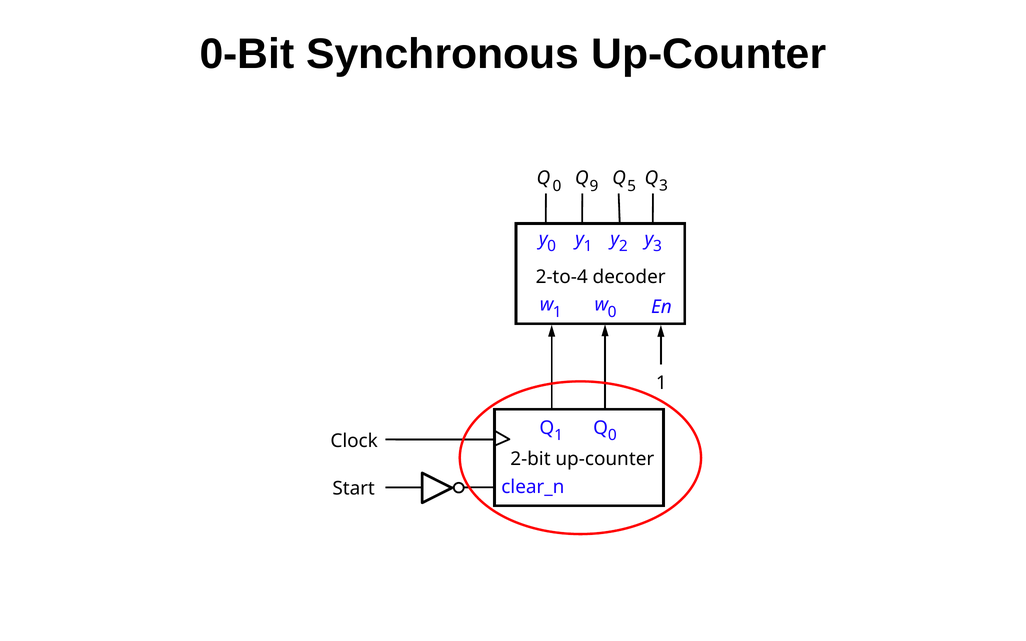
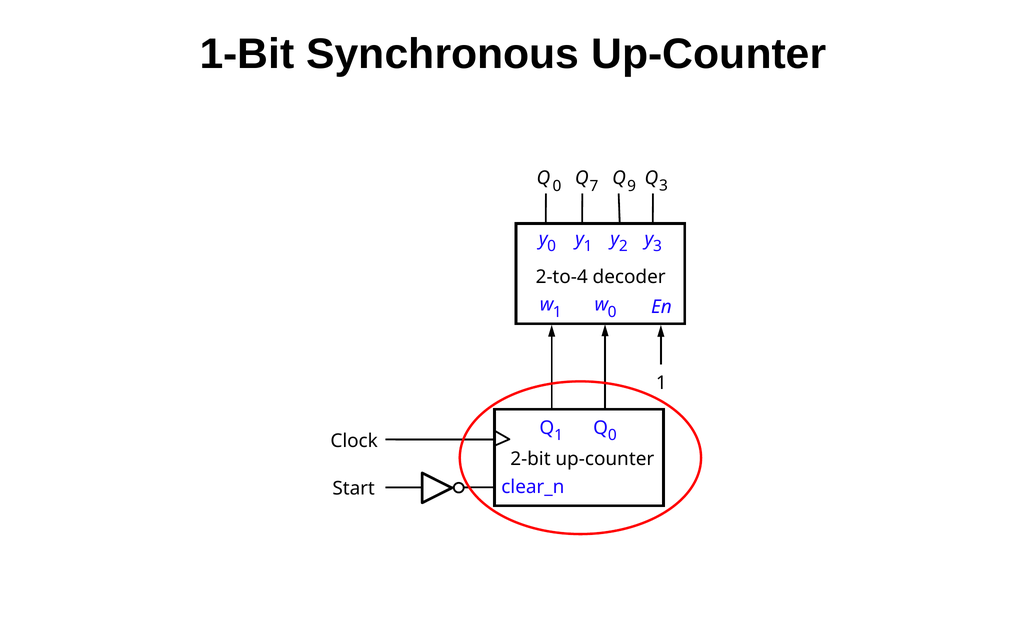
0-Bit: 0-Bit -> 1-Bit (247, 54)
9: 9 -> 7 (594, 186)
5: 5 -> 9 (632, 186)
